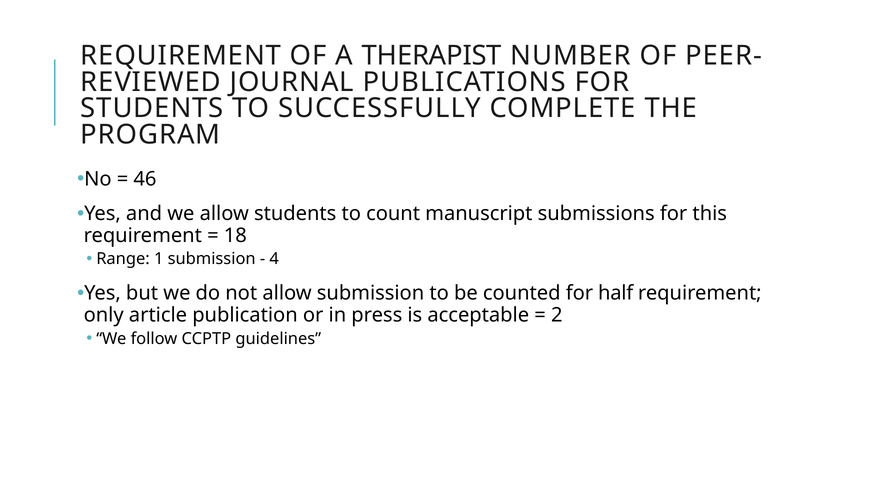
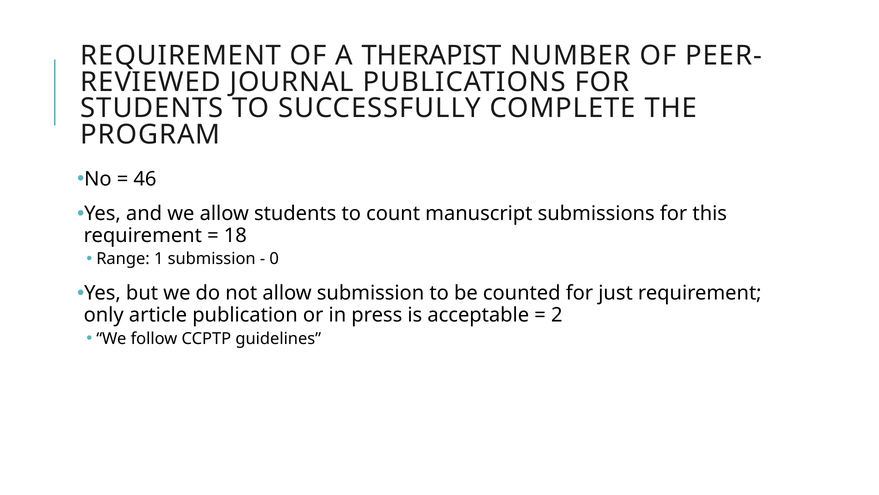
4: 4 -> 0 (274, 259)
half: half -> just (616, 293)
